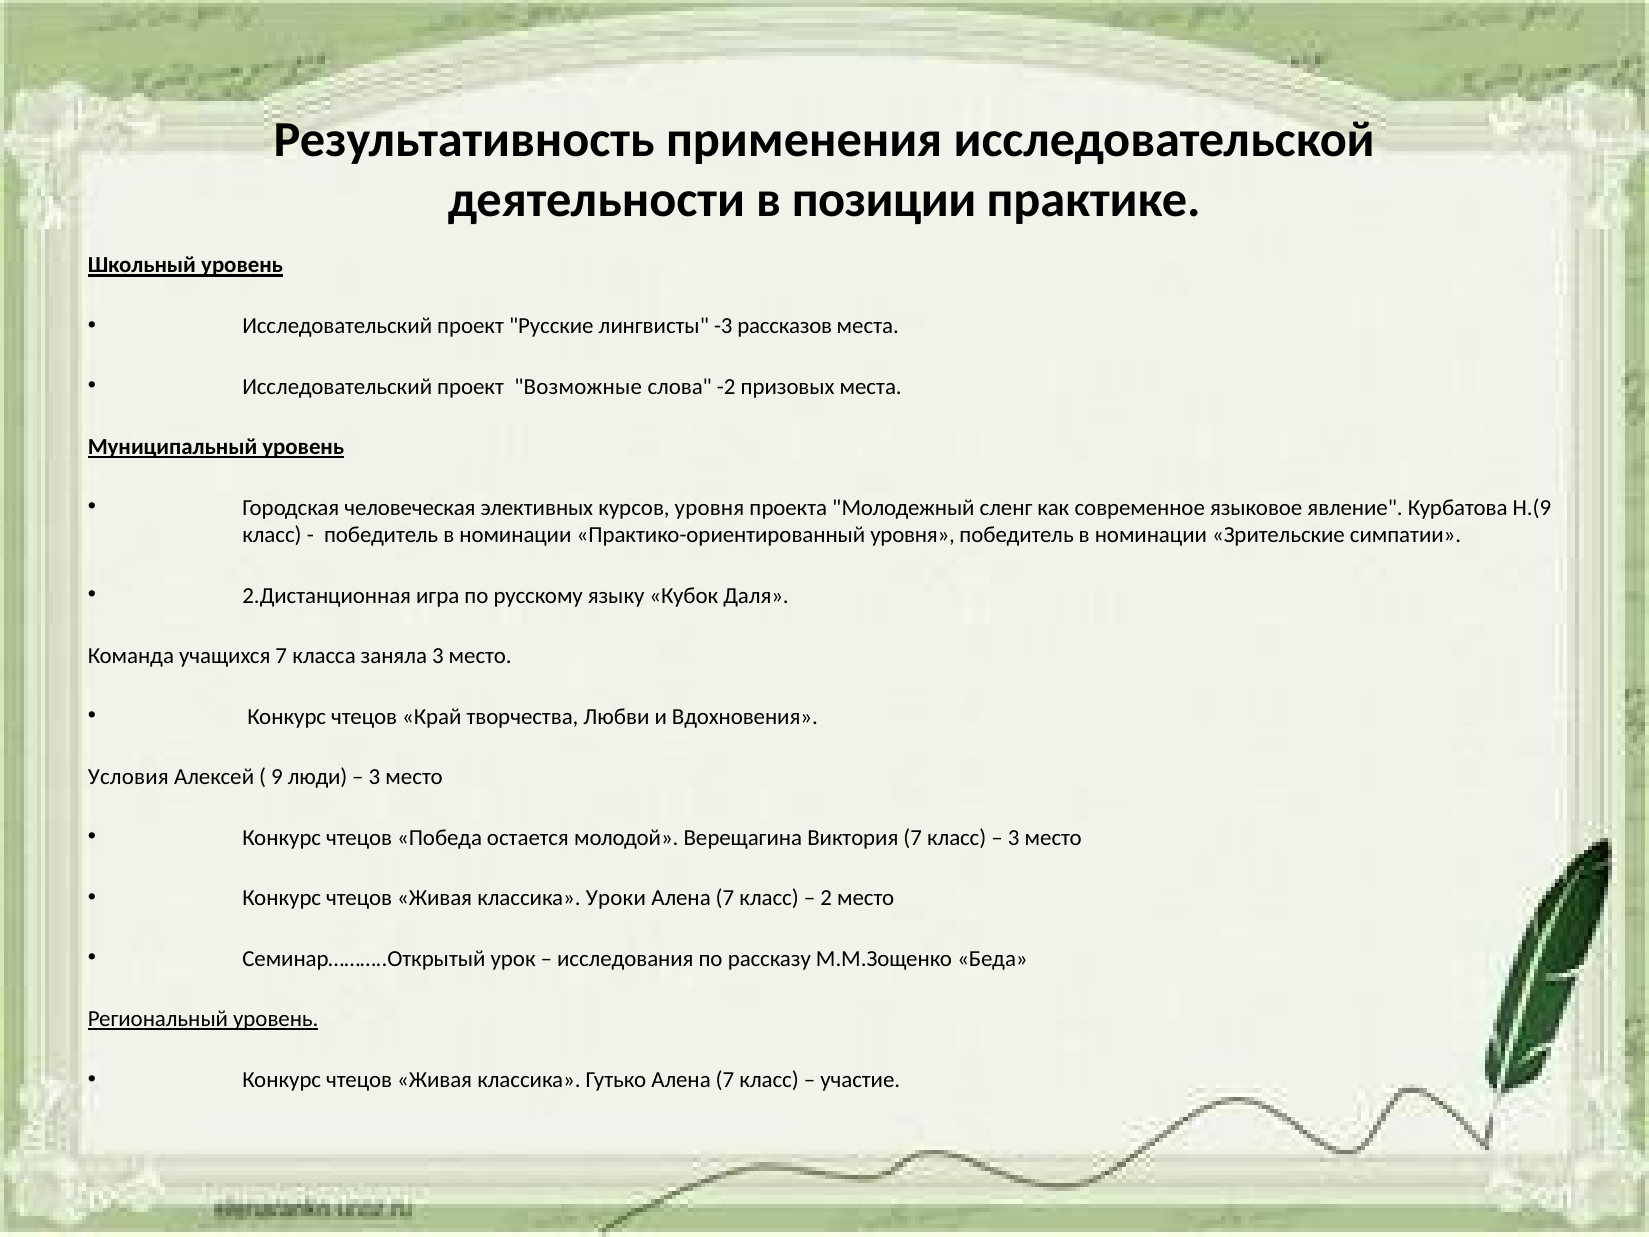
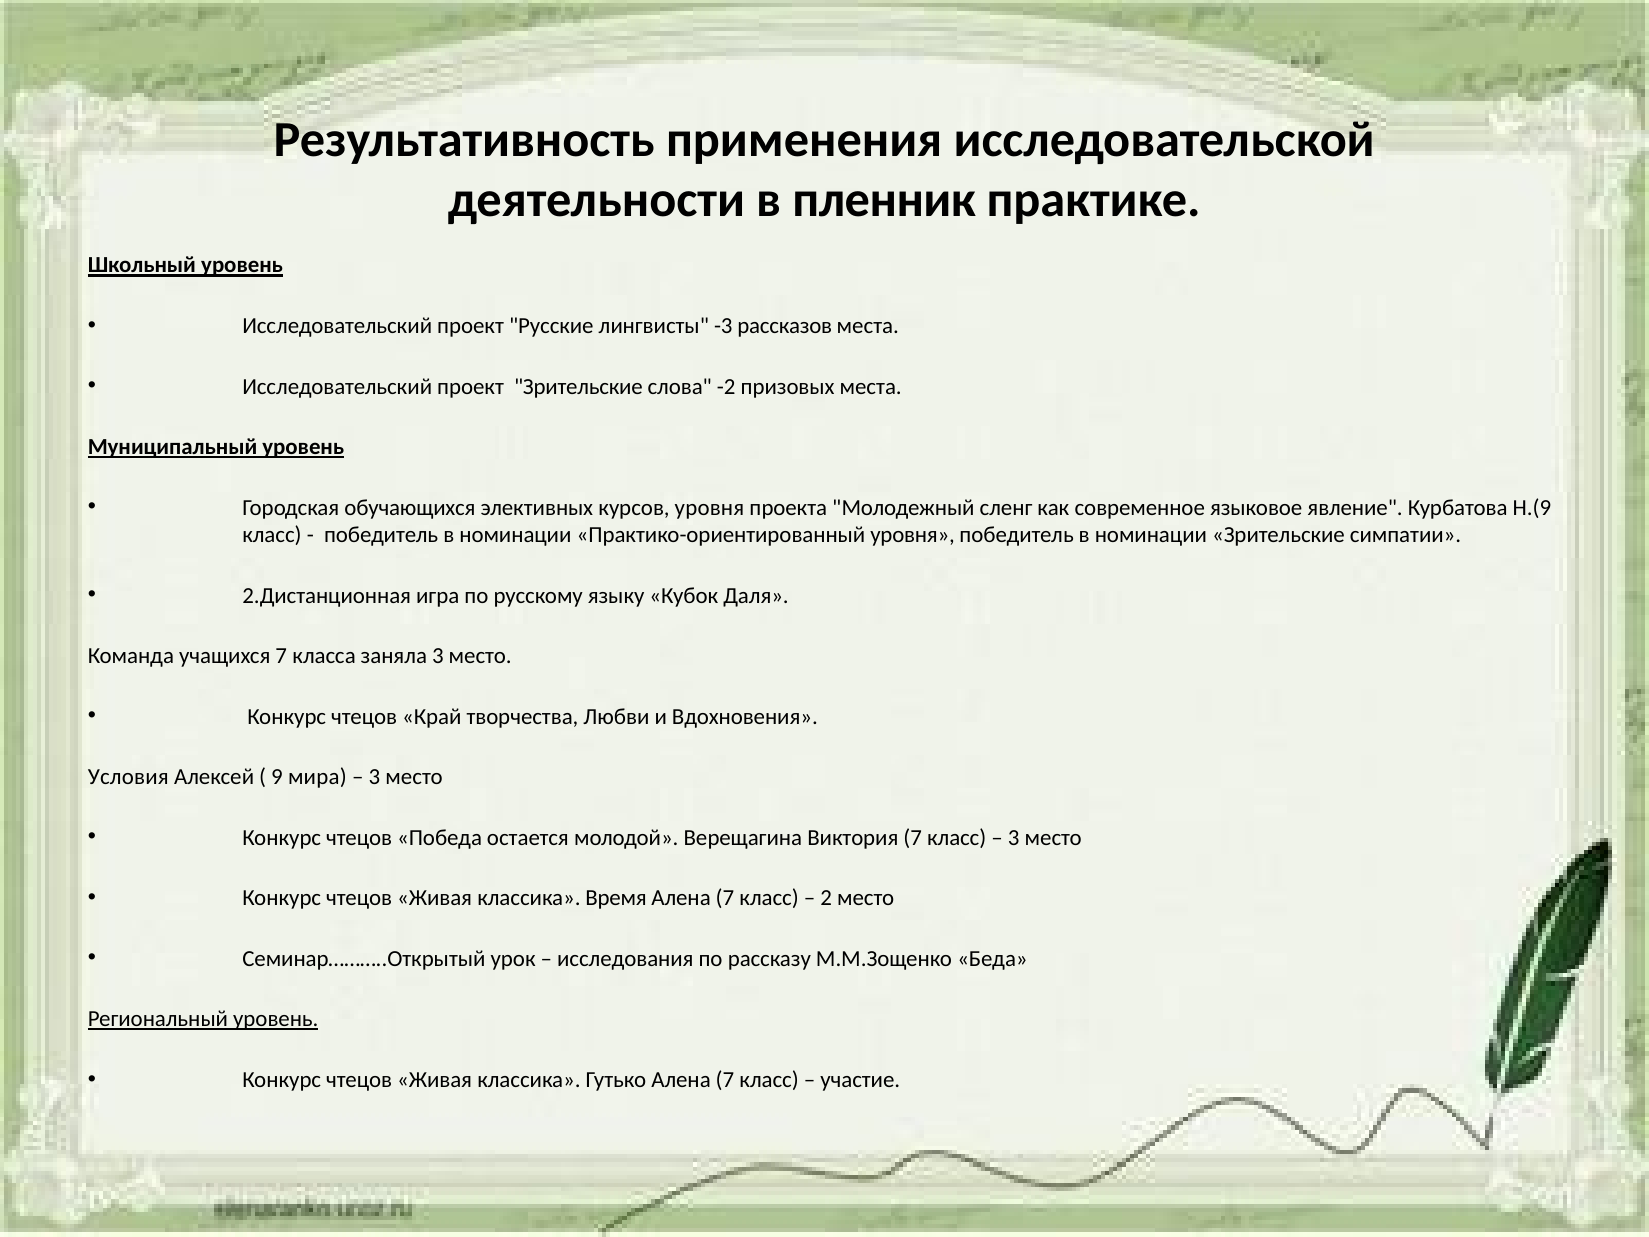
позиции: позиции -> пленник (884, 200)
проект Возможные: Возможные -> Зрительские (578, 386)
человеческая: человеческая -> обучающихся (410, 507)
люди: люди -> мира (317, 777)
Уроки: Уроки -> Время (616, 898)
